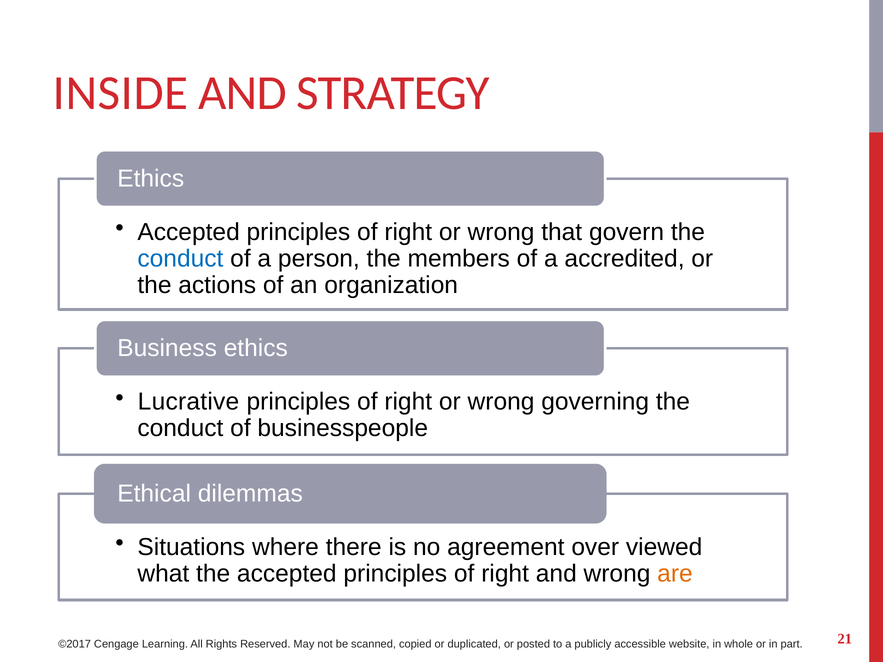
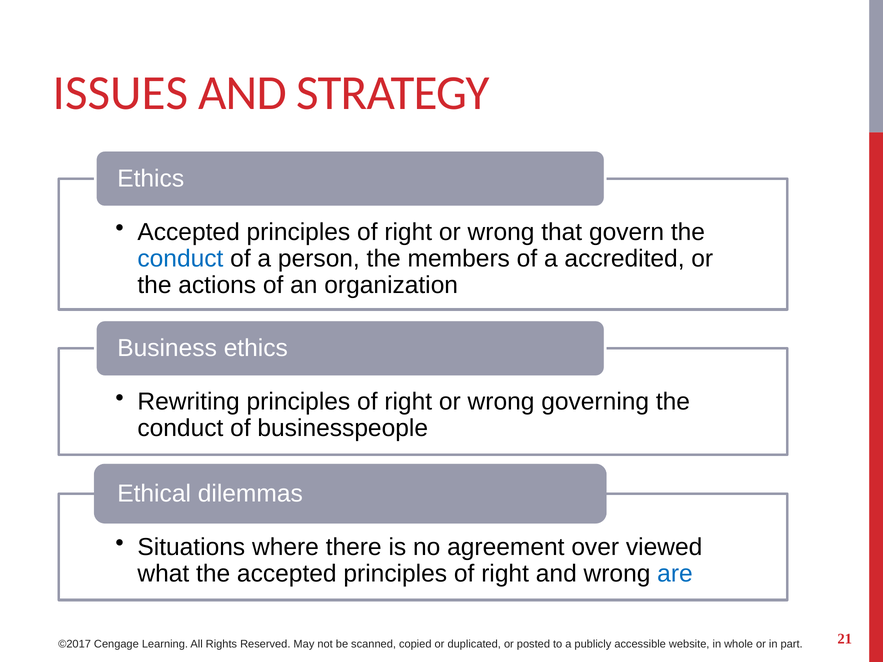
INSIDE: INSIDE -> ISSUES (121, 93)
Lucrative: Lucrative -> Rewriting (189, 402)
are colour: orange -> blue (675, 574)
